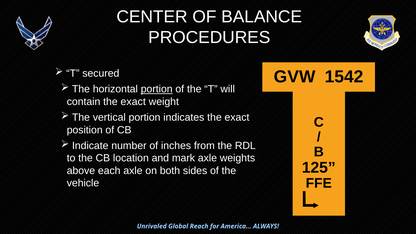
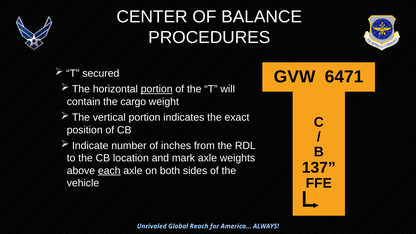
1542: 1542 -> 6471 (344, 77)
contain the exact: exact -> cargo (133, 102)
125: 125 -> 137 (319, 168)
each underline: none -> present (109, 171)
